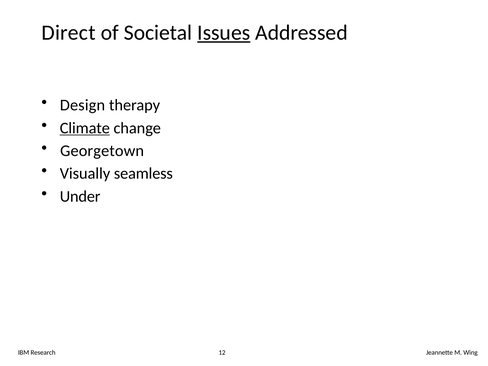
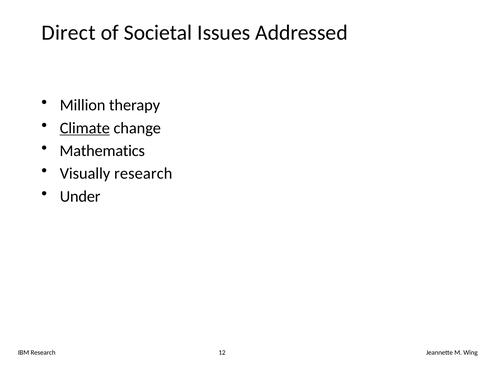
Issues underline: present -> none (224, 33)
Design: Design -> Million (83, 105)
Georgetown: Georgetown -> Mathematics (102, 151)
Visually seamless: seamless -> research (143, 174)
